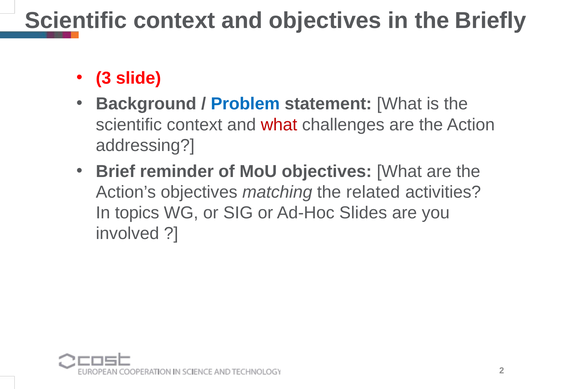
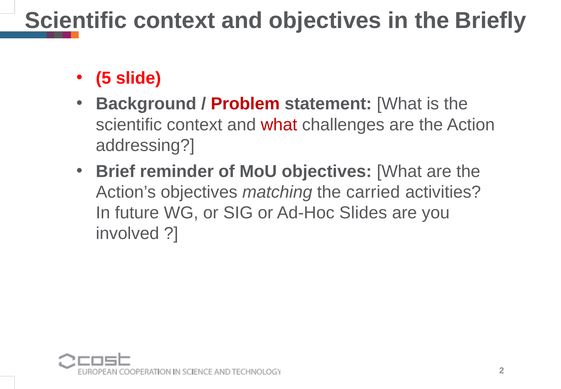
3: 3 -> 5 (103, 78)
Problem colour: blue -> red (245, 104)
related: related -> carried (373, 192)
topics: topics -> future (137, 212)
